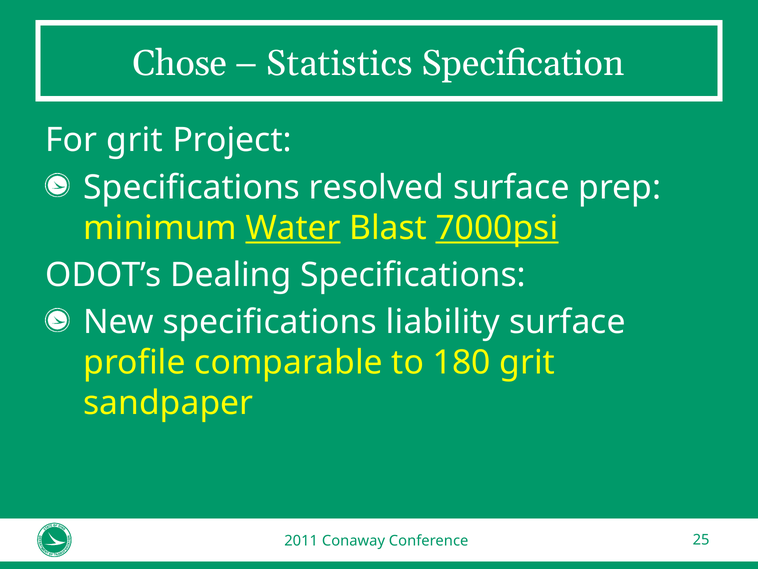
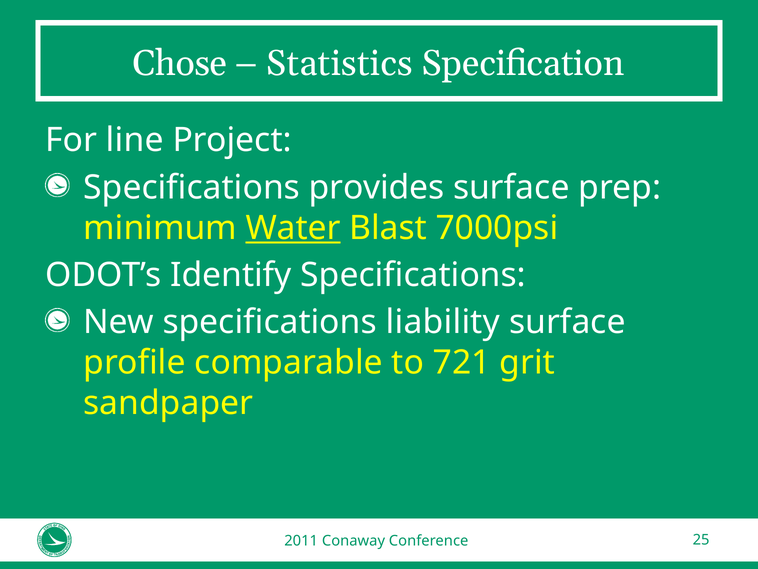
For grit: grit -> line (135, 140)
resolved: resolved -> provides (377, 187)
7000psi underline: present -> none (497, 228)
Dealing: Dealing -> Identify (231, 275)
180: 180 -> 721 (462, 362)
